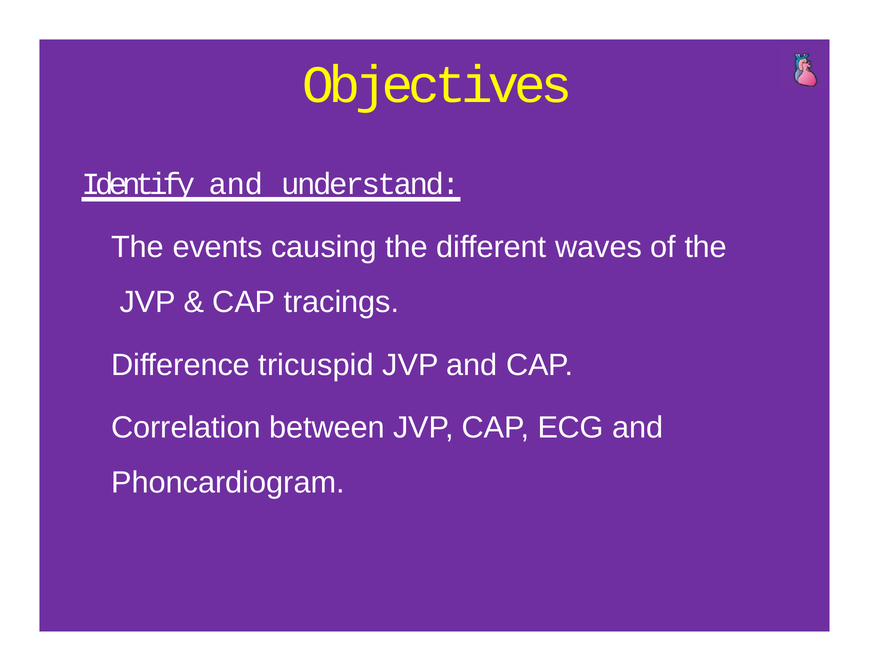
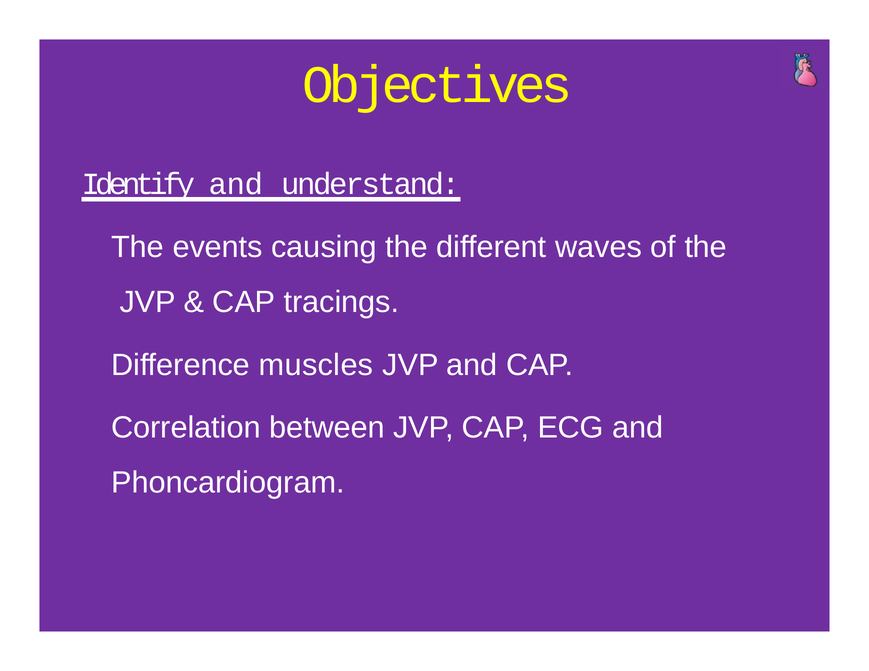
tricuspid: tricuspid -> muscles (316, 365)
